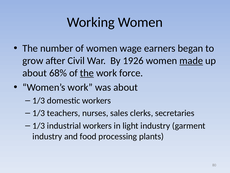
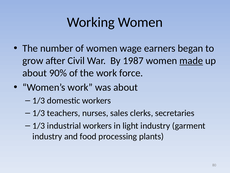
1926: 1926 -> 1987 (133, 61)
68%: 68% -> 90% (58, 73)
the underline: present -> none (87, 73)
